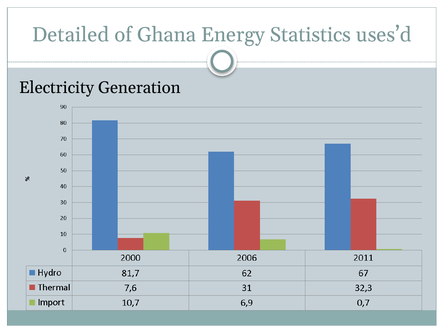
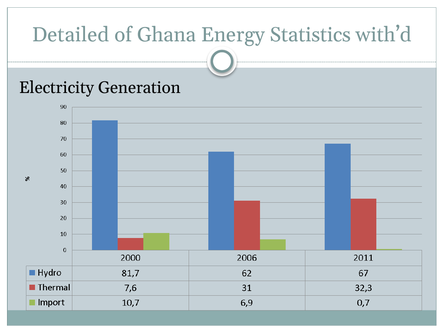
uses’d: uses’d -> with’d (384, 35)
